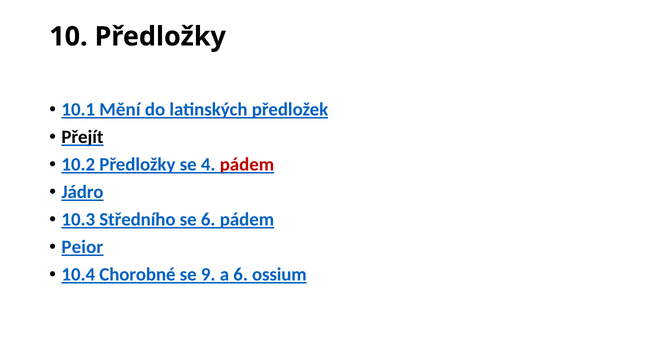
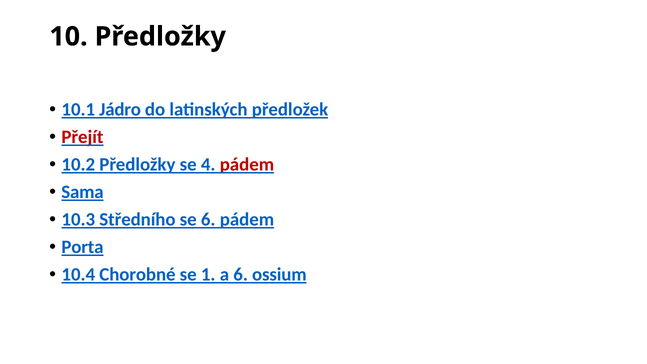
Mění: Mění -> Jádro (120, 110)
Přejít colour: black -> red (82, 137)
Jádro: Jádro -> Sama (83, 192)
Peior: Peior -> Porta (82, 247)
9: 9 -> 1 (208, 275)
